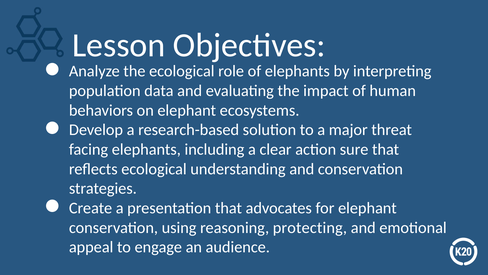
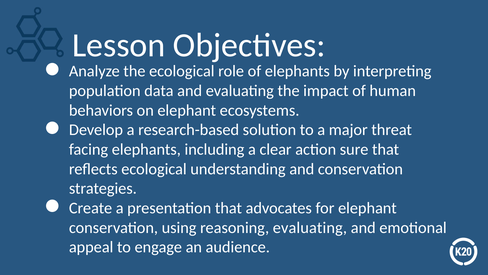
reasoning protecting: protecting -> evaluating (310, 227)
